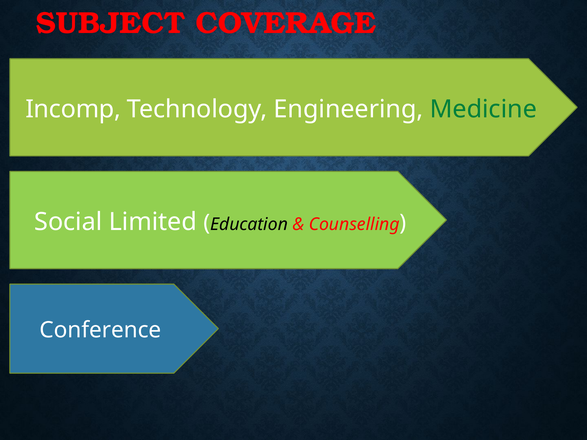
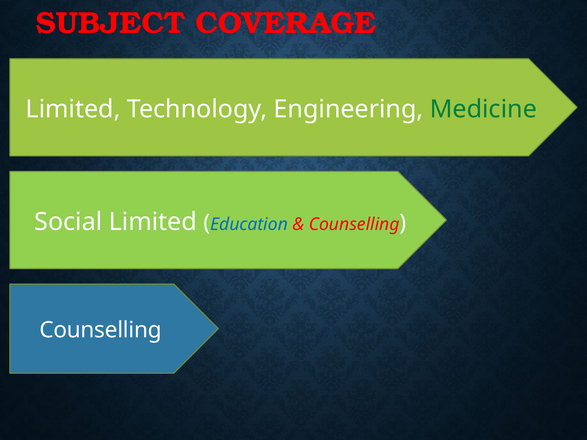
Incomp: Incomp -> Limited (73, 109)
Education colour: black -> blue (249, 224)
Conference: Conference -> Counselling (101, 330)
